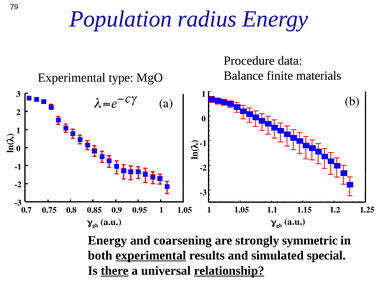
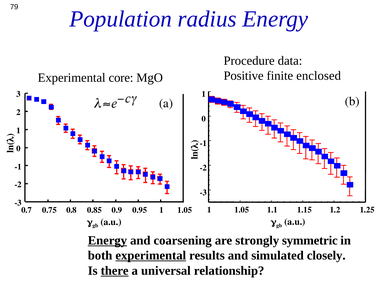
Balance: Balance -> Positive (244, 76)
materials: materials -> enclosed (319, 76)
type: type -> core (121, 78)
Energy underline: none -> present (107, 240)
special: special -> closely (326, 255)
relationship underline: present -> none (229, 270)
